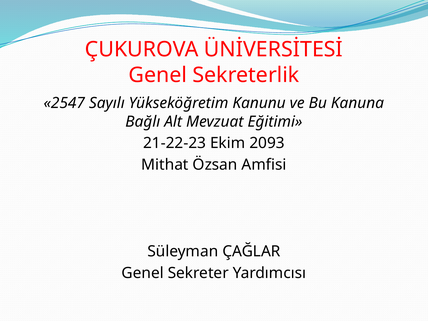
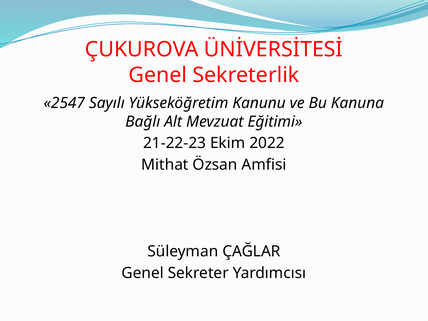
2093: 2093 -> 2022 (267, 143)
